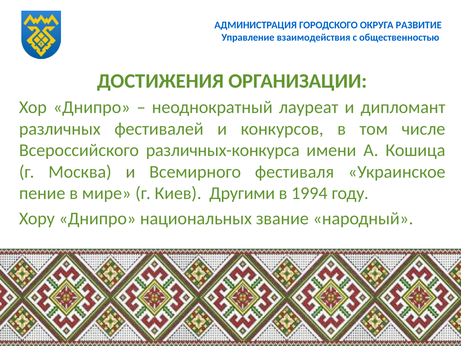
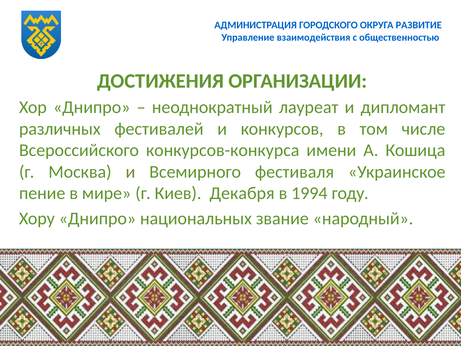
различных-конкурса: различных-конкурса -> конкурсов-конкурса (223, 150)
Другими: Другими -> Декабря (242, 193)
